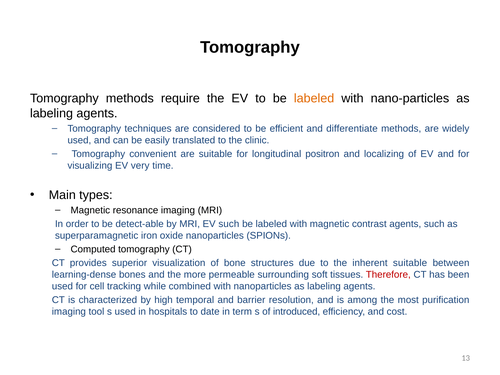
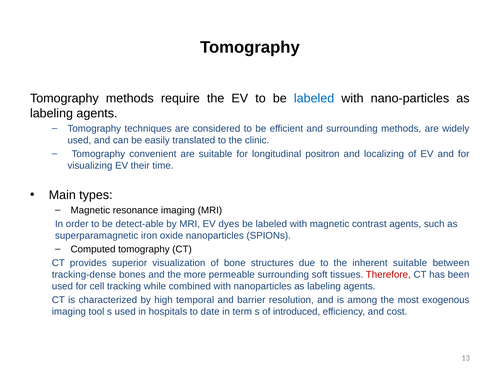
labeled colour: orange -> blue (314, 98)
and differentiate: differentiate -> surrounding (352, 128)
very: very -> their (140, 166)
EV such: such -> dyes (229, 224)
learning-dense: learning-dense -> tracking-dense (84, 275)
purification: purification -> exogenous (446, 300)
